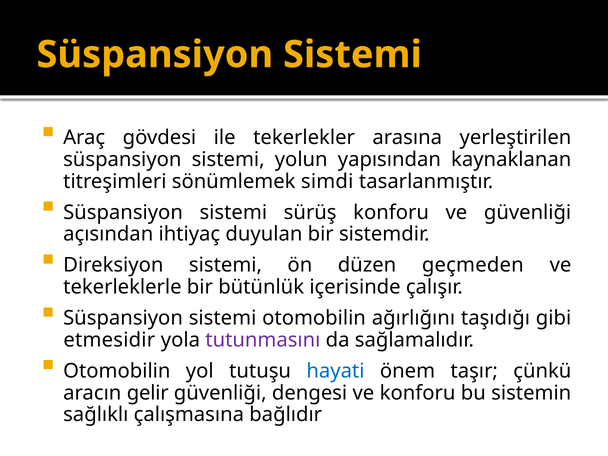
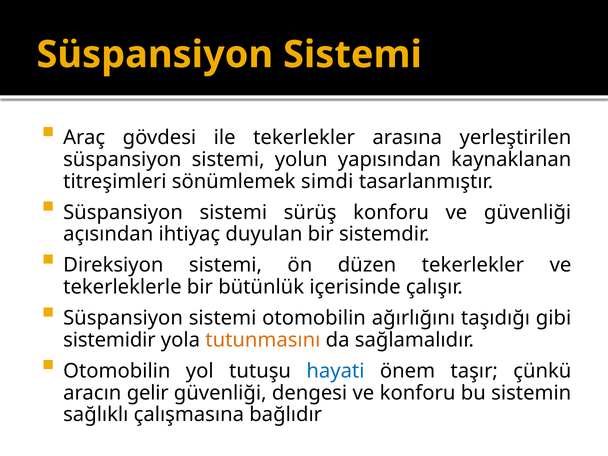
düzen geçmeden: geçmeden -> tekerlekler (473, 265)
etmesidir: etmesidir -> sistemidir (109, 340)
tutunmasını colour: purple -> orange (263, 340)
